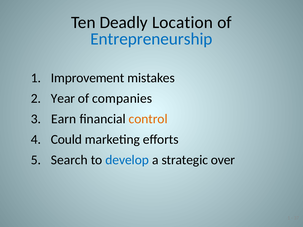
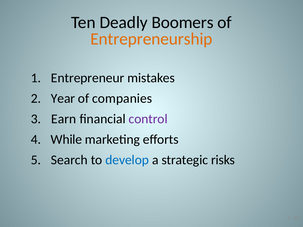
Location: Location -> Boomers (183, 22)
Entrepreneurship colour: blue -> orange (151, 39)
Improvement: Improvement -> Entrepreneur (88, 78)
control colour: orange -> purple (148, 119)
Could: Could -> While (66, 140)
over: over -> risks (223, 160)
